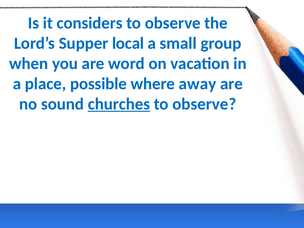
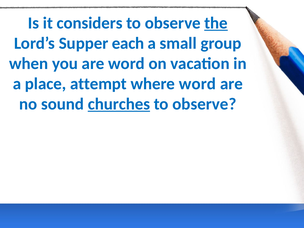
the underline: none -> present (216, 23)
local: local -> each (128, 43)
possible: possible -> attempt (98, 84)
where away: away -> word (197, 84)
